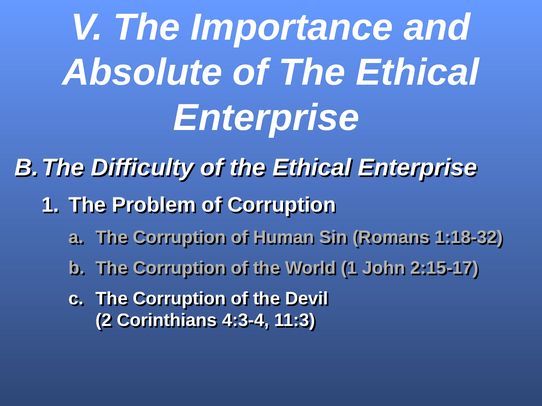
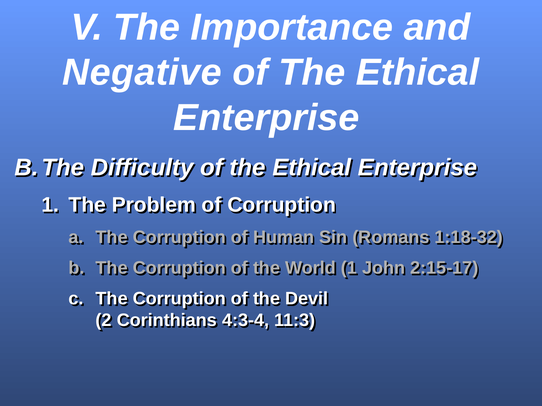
Absolute: Absolute -> Negative (142, 73)
